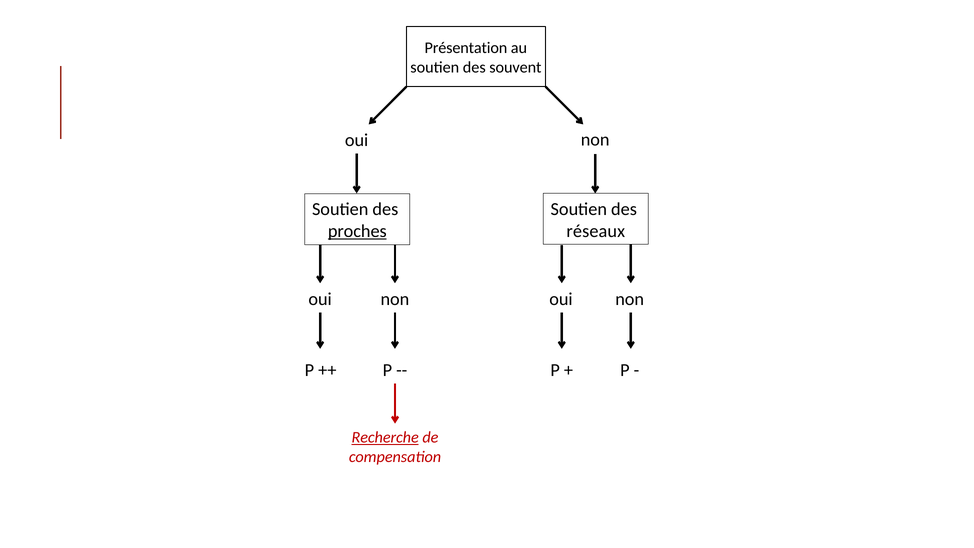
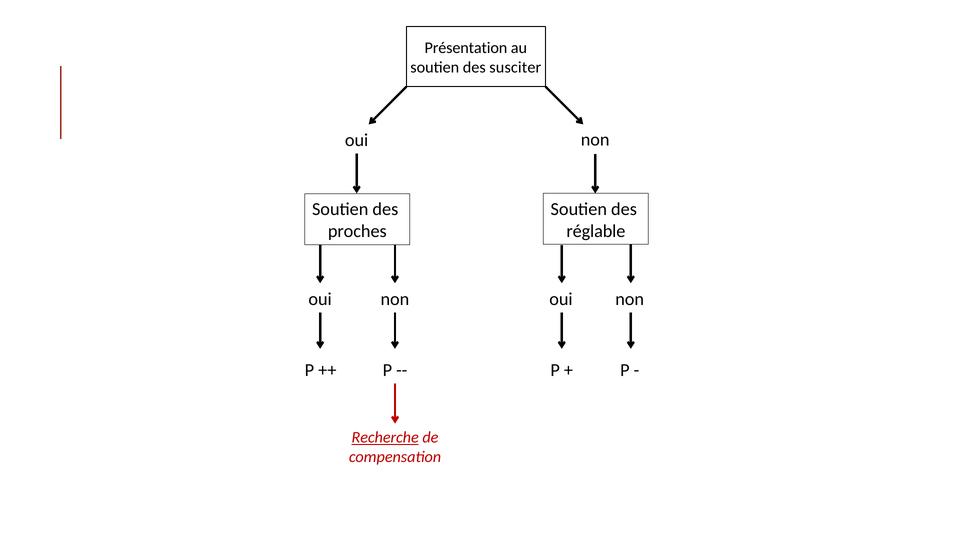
souvent: souvent -> susciter (515, 67)
réseaux: réseaux -> réglable (596, 231)
proches underline: present -> none (357, 231)
